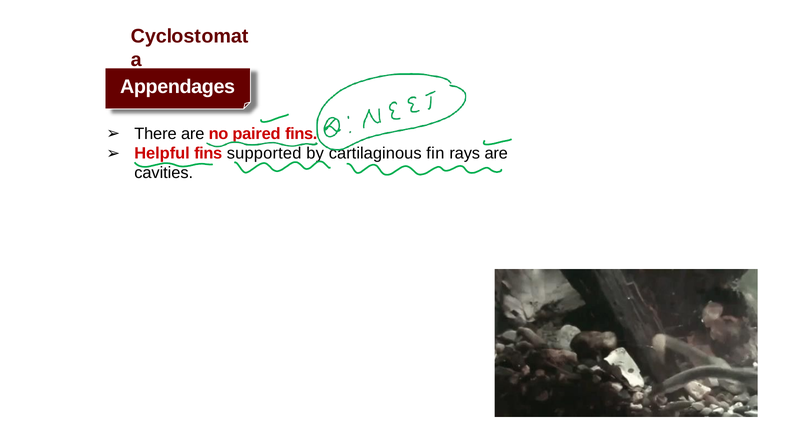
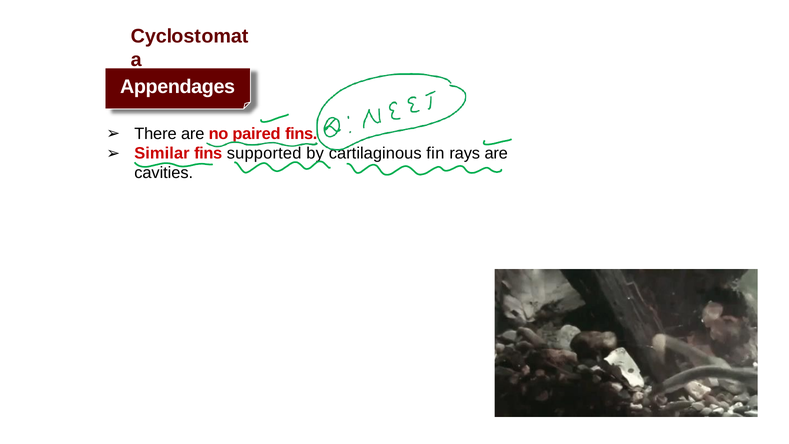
Helpful: Helpful -> Similar (162, 153)
